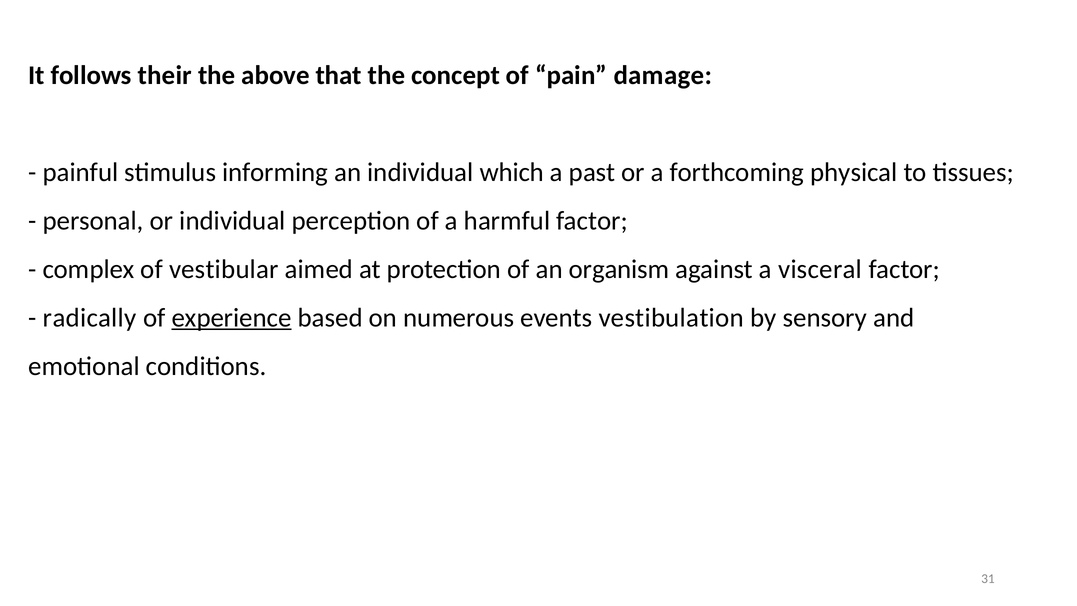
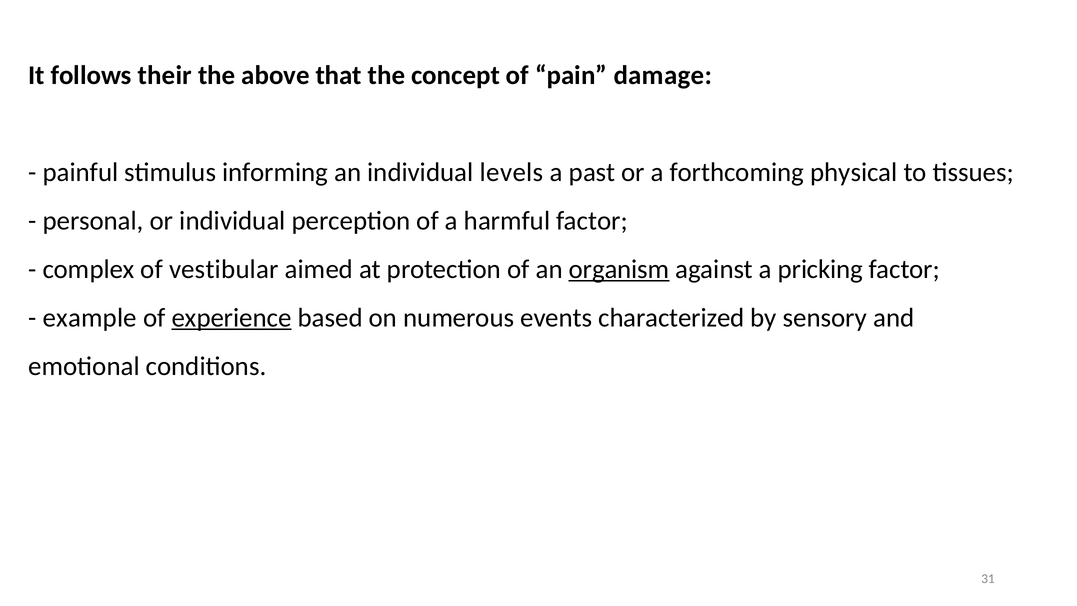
which: which -> levels (512, 172)
organism underline: none -> present (619, 269)
visceral: visceral -> pricking (820, 269)
radically: radically -> example (90, 318)
vestibulation: vestibulation -> characterized (671, 318)
